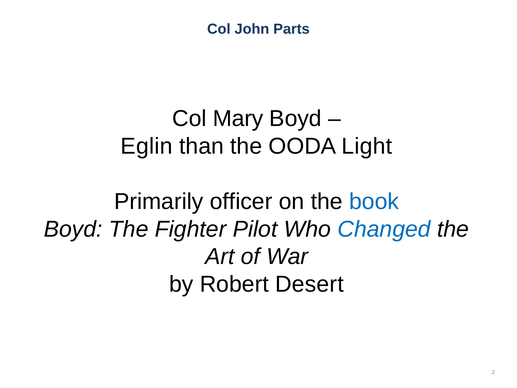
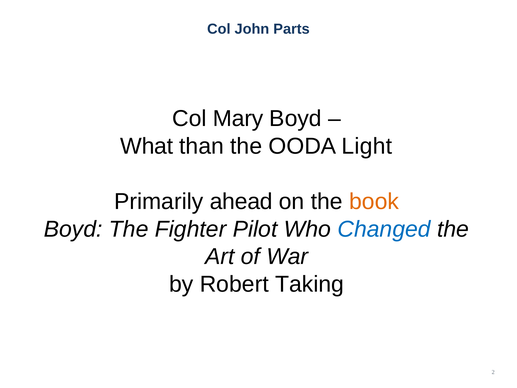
Eglin: Eglin -> What (147, 146)
officer: officer -> ahead (241, 201)
book colour: blue -> orange (374, 201)
Desert: Desert -> Taking (310, 284)
